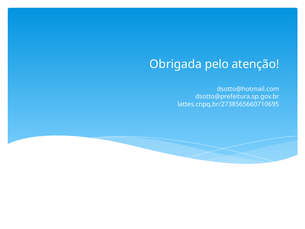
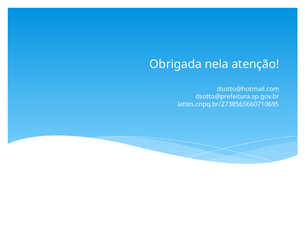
pelo: pelo -> nela (217, 64)
